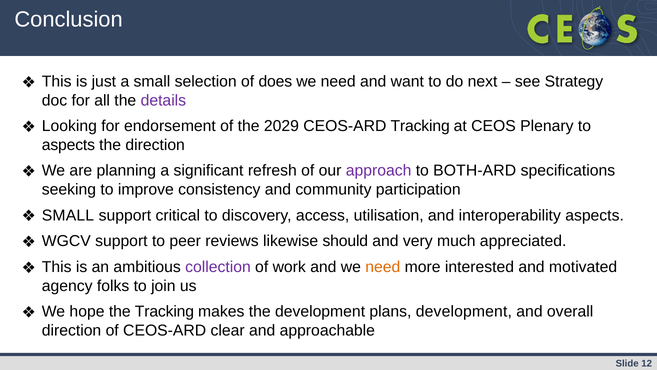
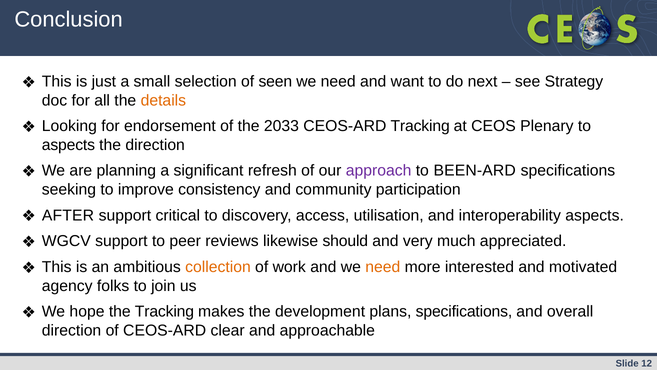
does: does -> seen (275, 81)
details colour: purple -> orange (163, 100)
2029: 2029 -> 2033 (281, 126)
BOTH-ARD: BOTH-ARD -> BEEN-ARD (475, 171)
SMALL: SMALL -> AFTER (68, 215)
collection colour: purple -> orange (218, 267)
plans development: development -> specifications (464, 311)
